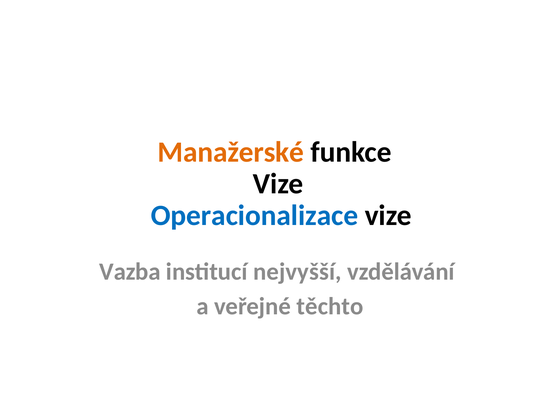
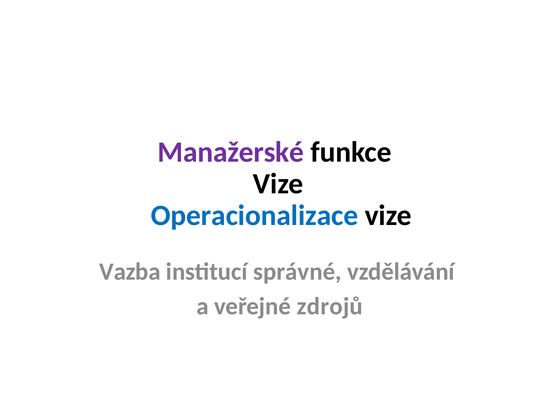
Manažerské colour: orange -> purple (231, 152)
nejvyšší: nejvyšší -> správné (297, 272)
těchto: těchto -> zdrojů (330, 306)
